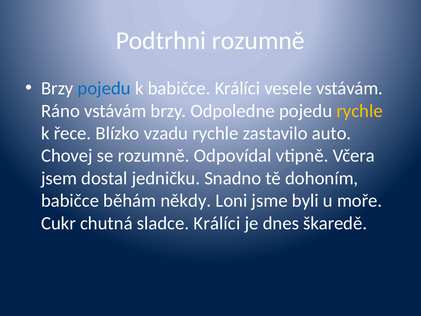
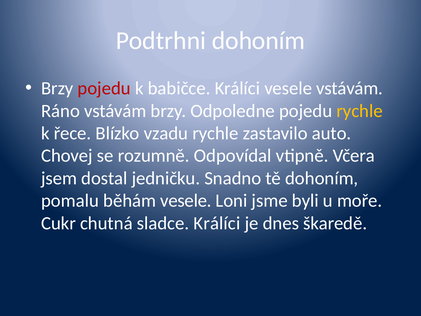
Podtrhni rozumně: rozumně -> dohoním (258, 41)
pojedu colour: blue -> red (104, 88)
babičce: babičce -> pomalu (70, 201)
běhám někdy: někdy -> vesele (186, 201)
